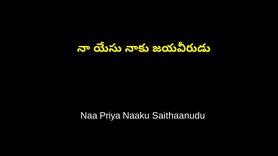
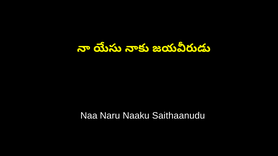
Priya: Priya -> Naru (110, 116)
